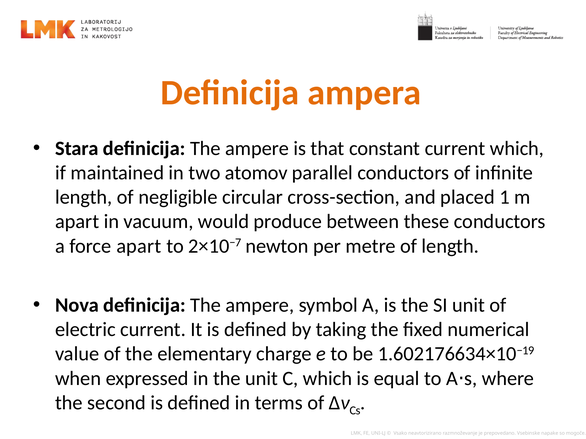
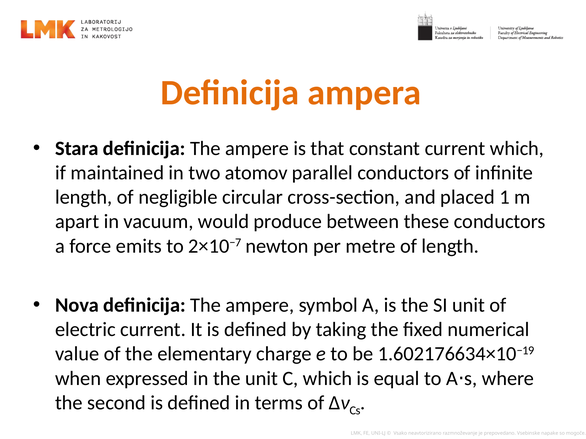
force apart: apart -> emits (139, 246)
